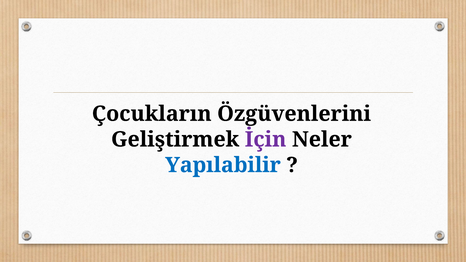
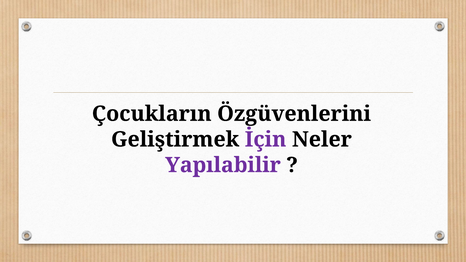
Yapılabilir colour: blue -> purple (223, 165)
